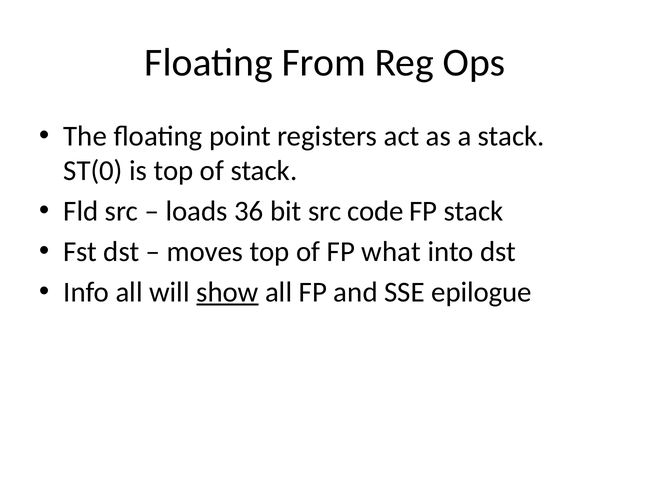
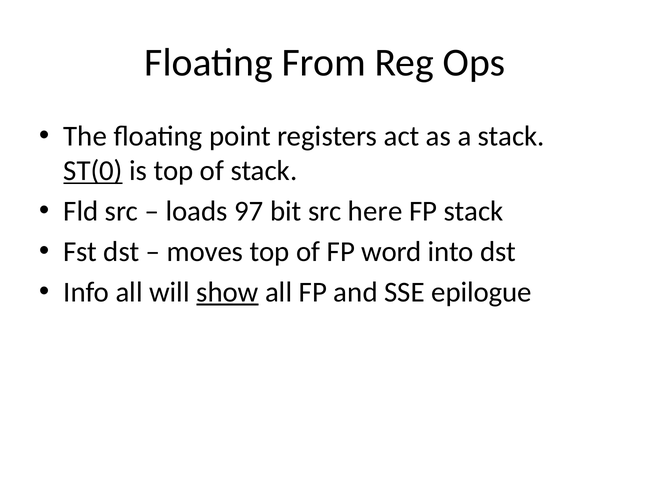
ST(0 underline: none -> present (93, 171)
36: 36 -> 97 (249, 211)
code: code -> here (375, 211)
what: what -> word (391, 252)
